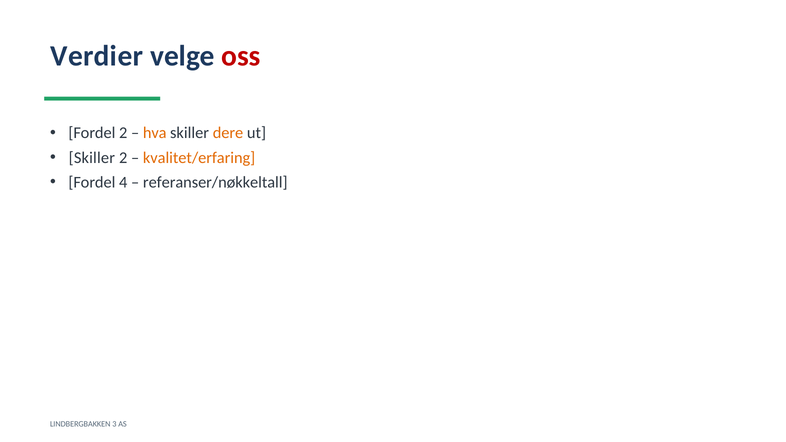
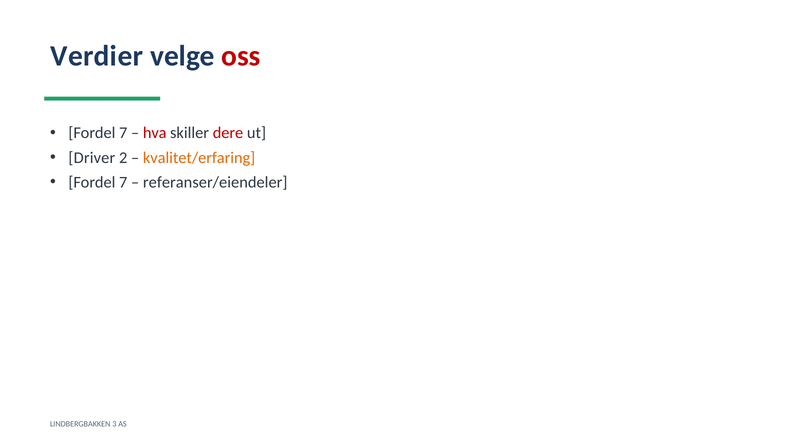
2: 2 -> 7 (123, 133)
hva colour: orange -> red (155, 133)
dere colour: orange -> red (228, 133)
Skiller: Skiller -> Driver (92, 158)
4: 4 -> 7 (123, 182)
referanser/nøkkeltall: referanser/nøkkeltall -> referanser/eiendeler (215, 182)
